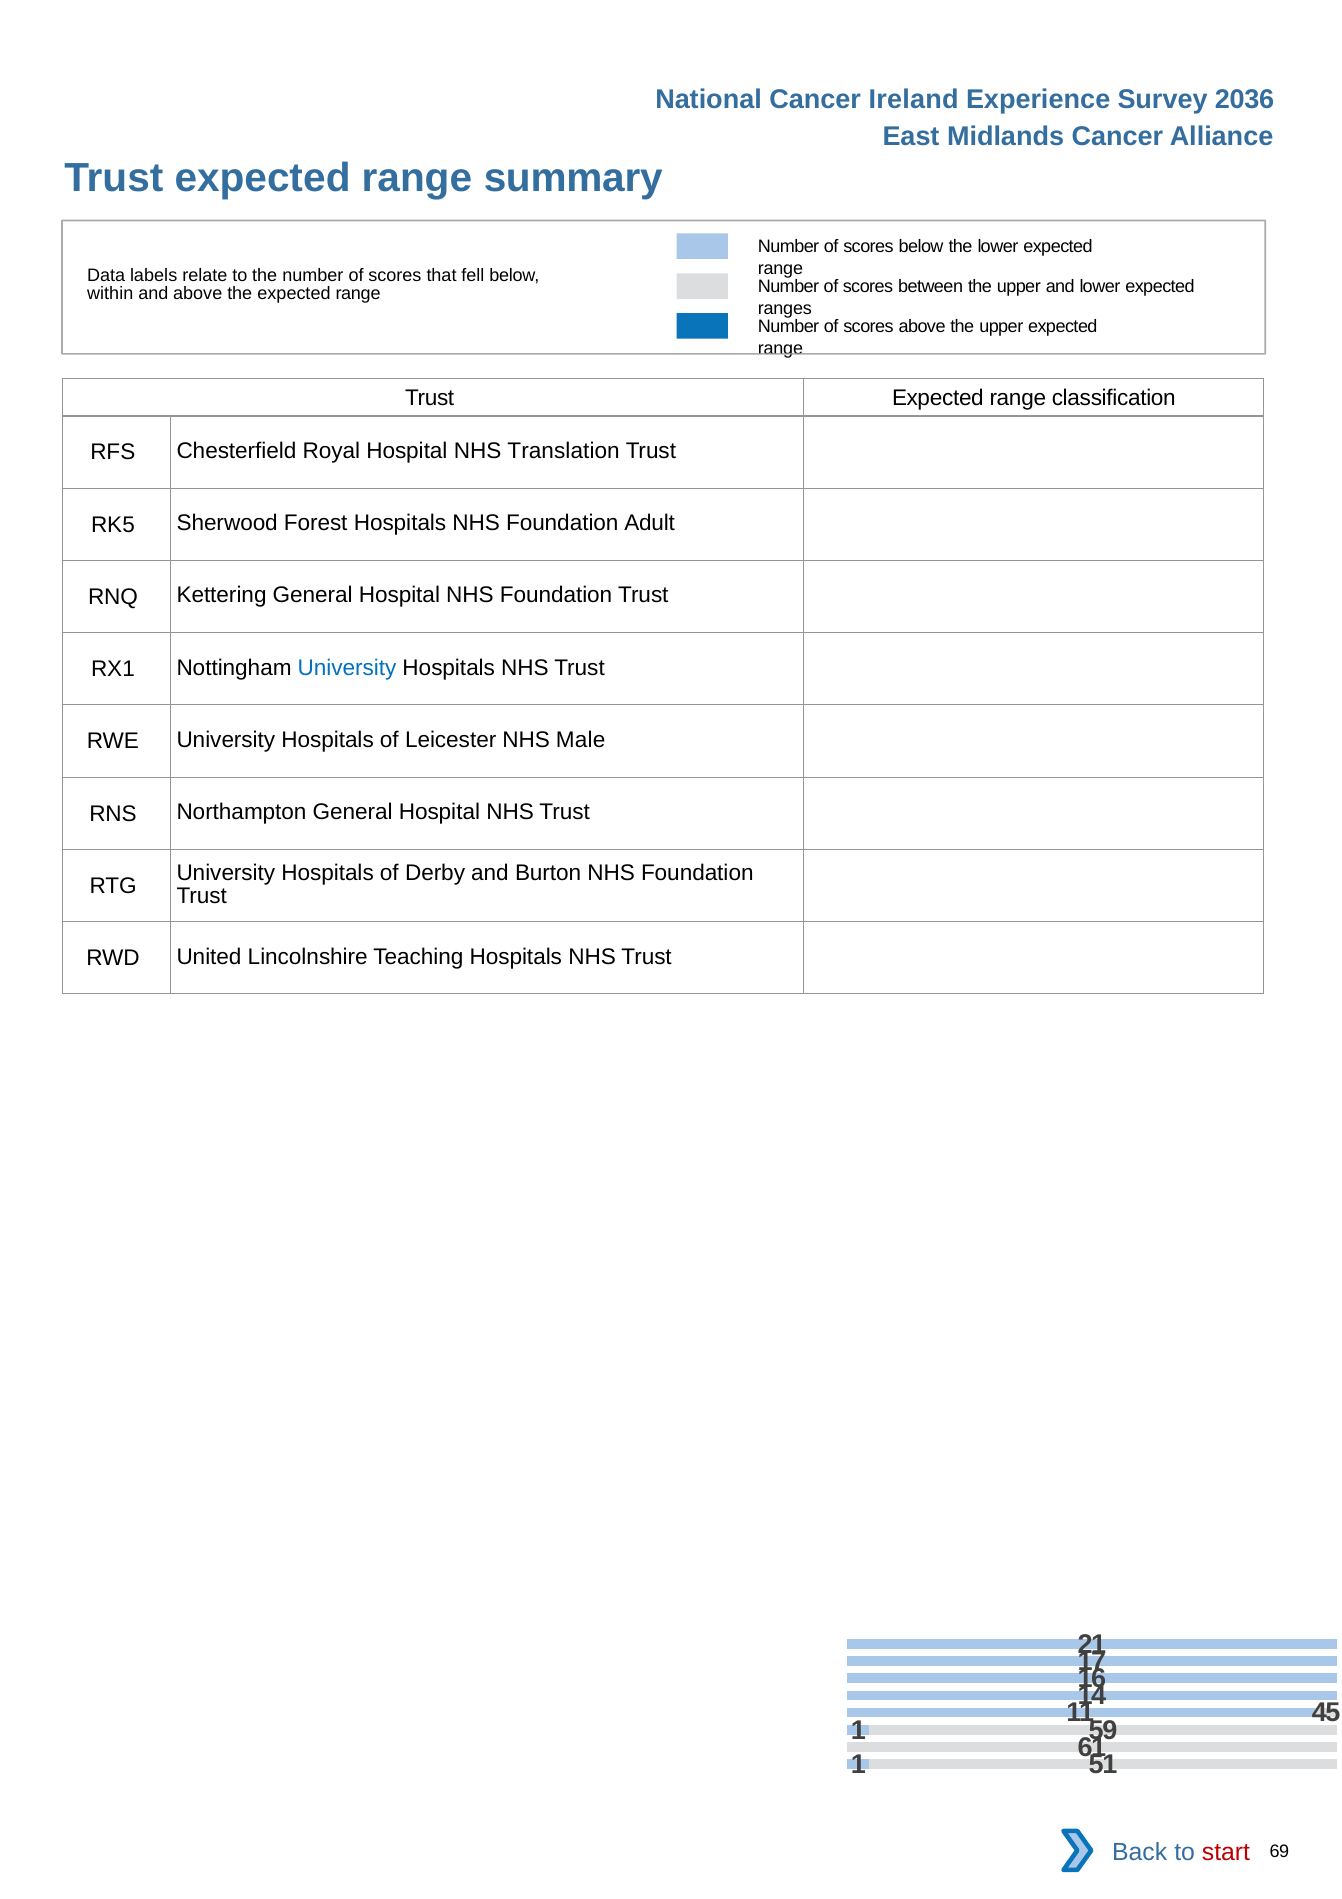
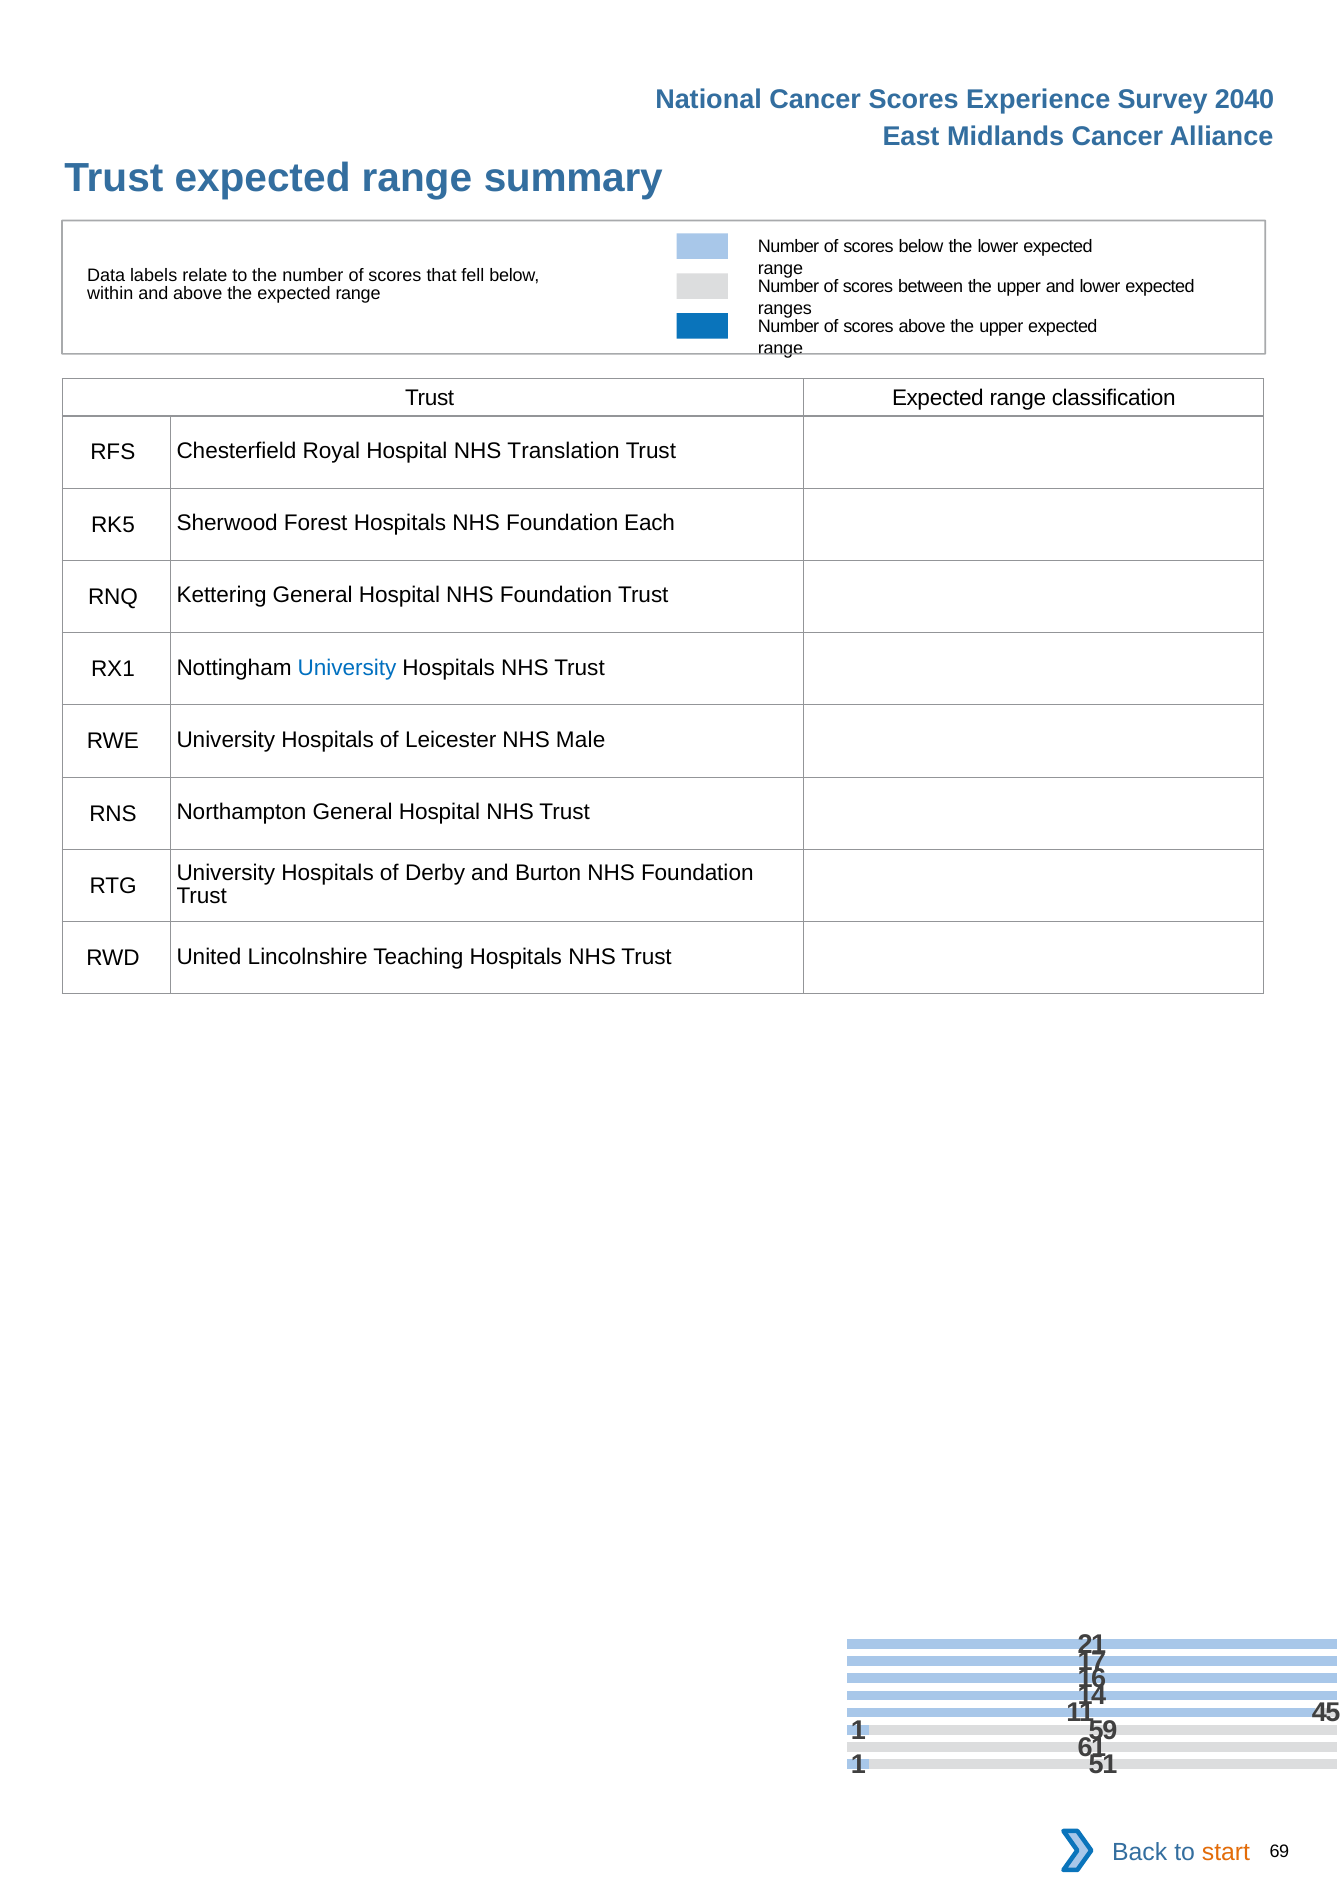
Cancer Ireland: Ireland -> Scores (914, 100)
2036: 2036 -> 2040 (1245, 100)
Adult: Adult -> Each (650, 523)
start colour: red -> orange (1226, 1852)
